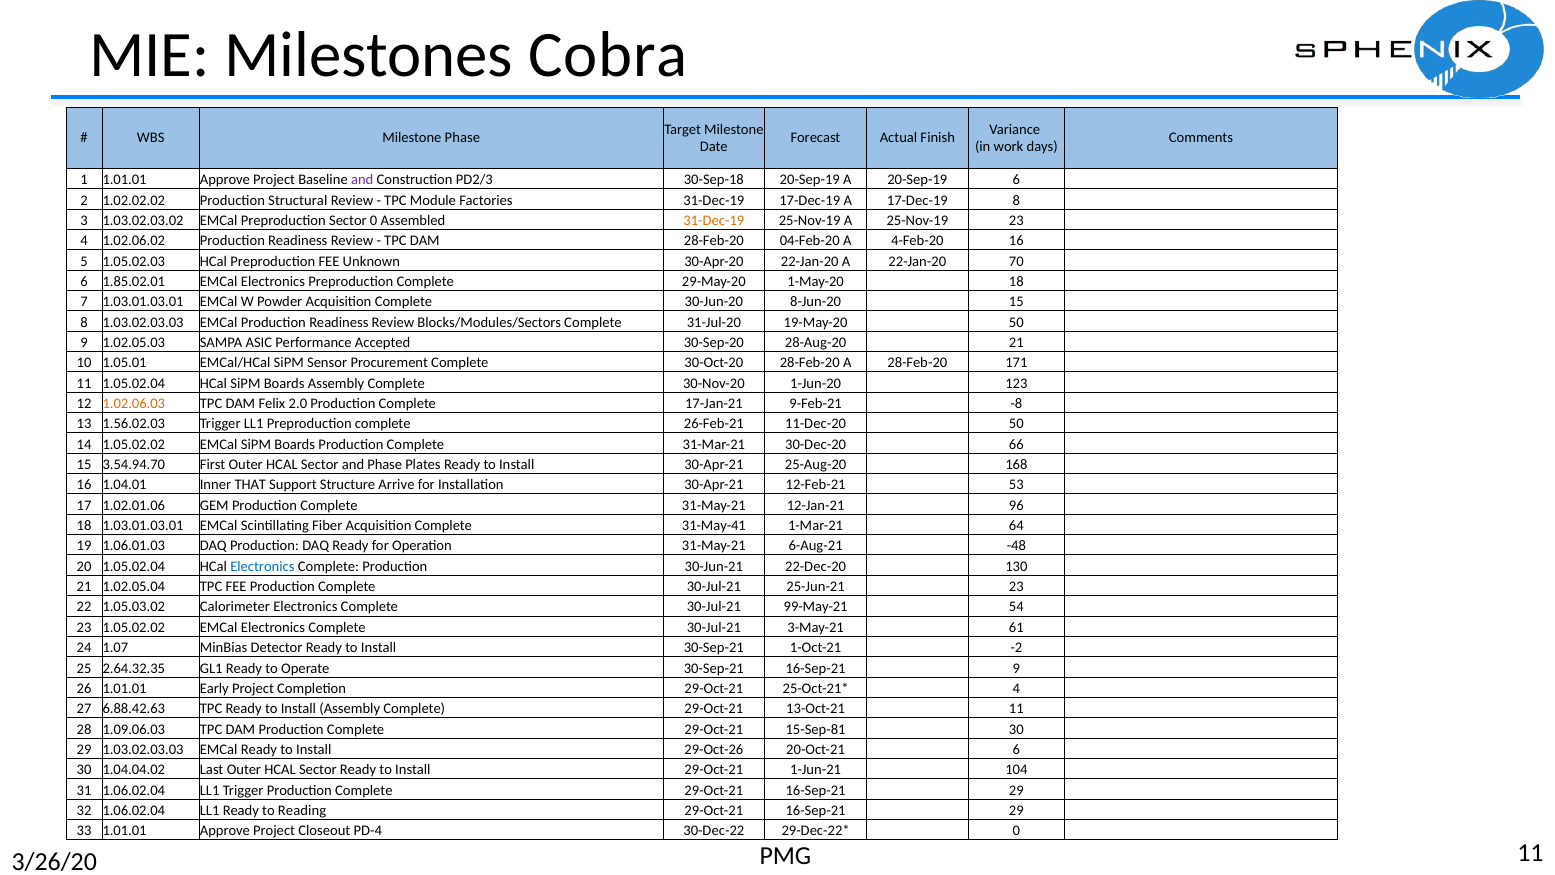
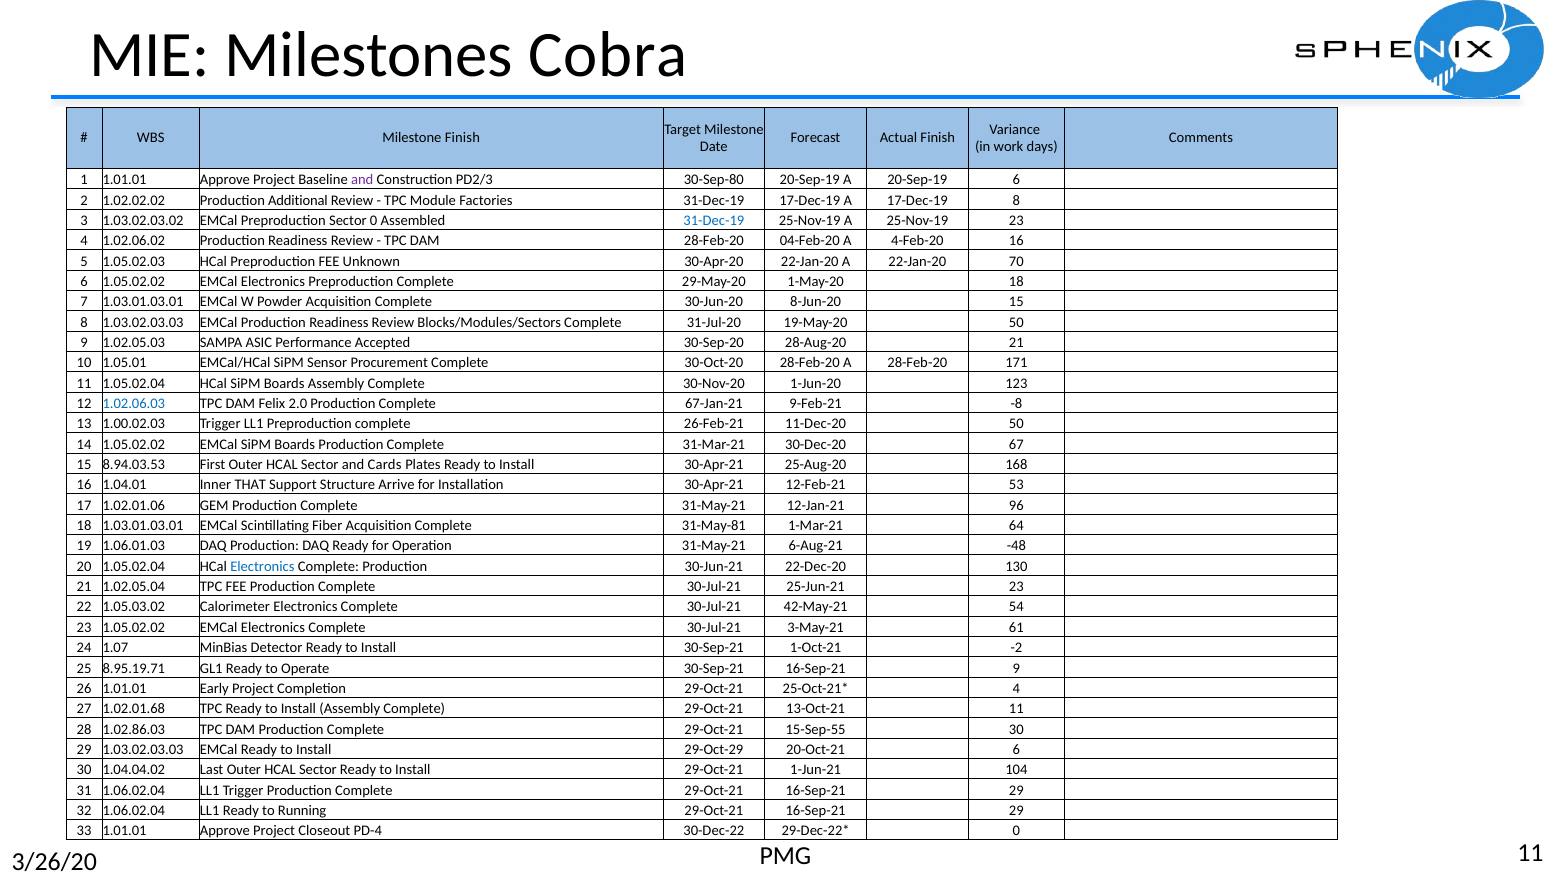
Milestone Phase: Phase -> Finish (462, 138)
30-Sep-18: 30-Sep-18 -> 30-Sep-80 (714, 180)
Structural: Structural -> Additional (298, 200)
31-Dec-19 colour: orange -> blue (714, 220)
6 1.85.02.01: 1.85.02.01 -> 1.05.02.02 (134, 282)
1.02.06.03 colour: orange -> blue (134, 404)
17-Jan-21: 17-Jan-21 -> 67-Jan-21 (714, 404)
1.56.02.03: 1.56.02.03 -> 1.00.02.03 (134, 424)
66: 66 -> 67 (1016, 444)
3.54.94.70: 3.54.94.70 -> 8.94.03.53 (134, 465)
and Phase: Phase -> Cards (385, 465)
31-May-41: 31-May-41 -> 31-May-81 (714, 526)
99-May-21: 99-May-21 -> 42-May-21 (816, 607)
2.64.32.35: 2.64.32.35 -> 8.95.19.71 (134, 668)
6.88.42.63: 6.88.42.63 -> 1.02.01.68 (134, 709)
1.09.06.03: 1.09.06.03 -> 1.02.86.03 (134, 729)
15-Sep-81: 15-Sep-81 -> 15-Sep-55 (816, 729)
29-Oct-26: 29-Oct-26 -> 29-Oct-29 (714, 749)
Reading: Reading -> Running (302, 810)
